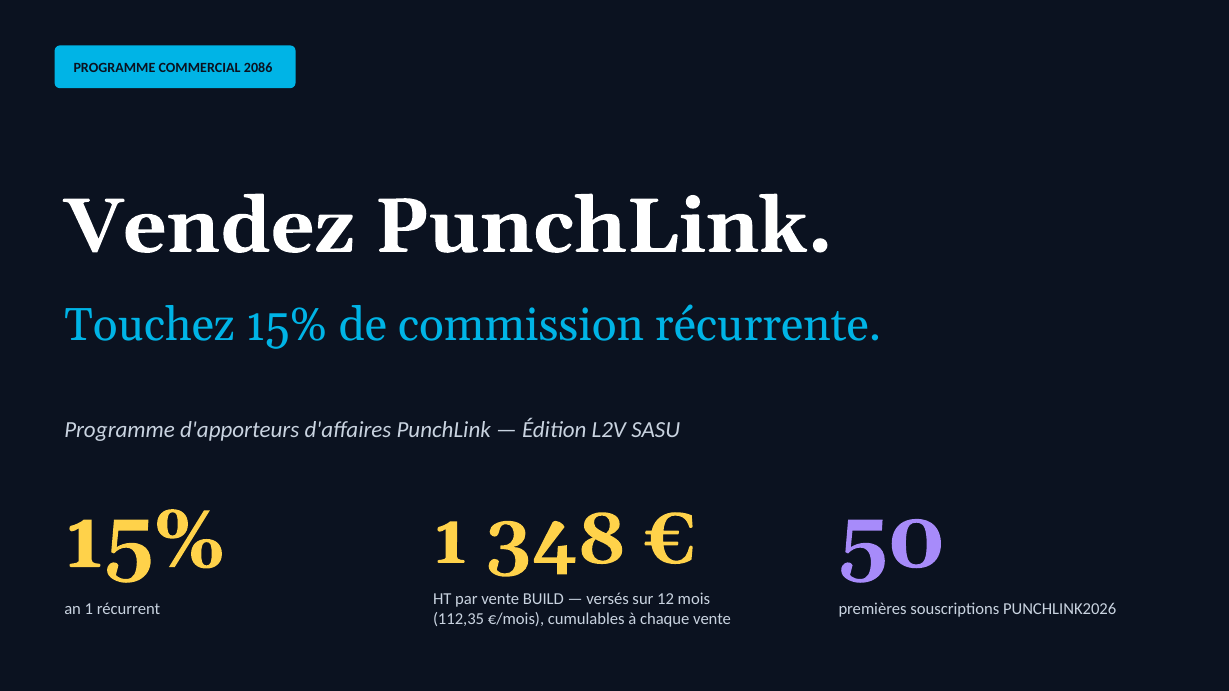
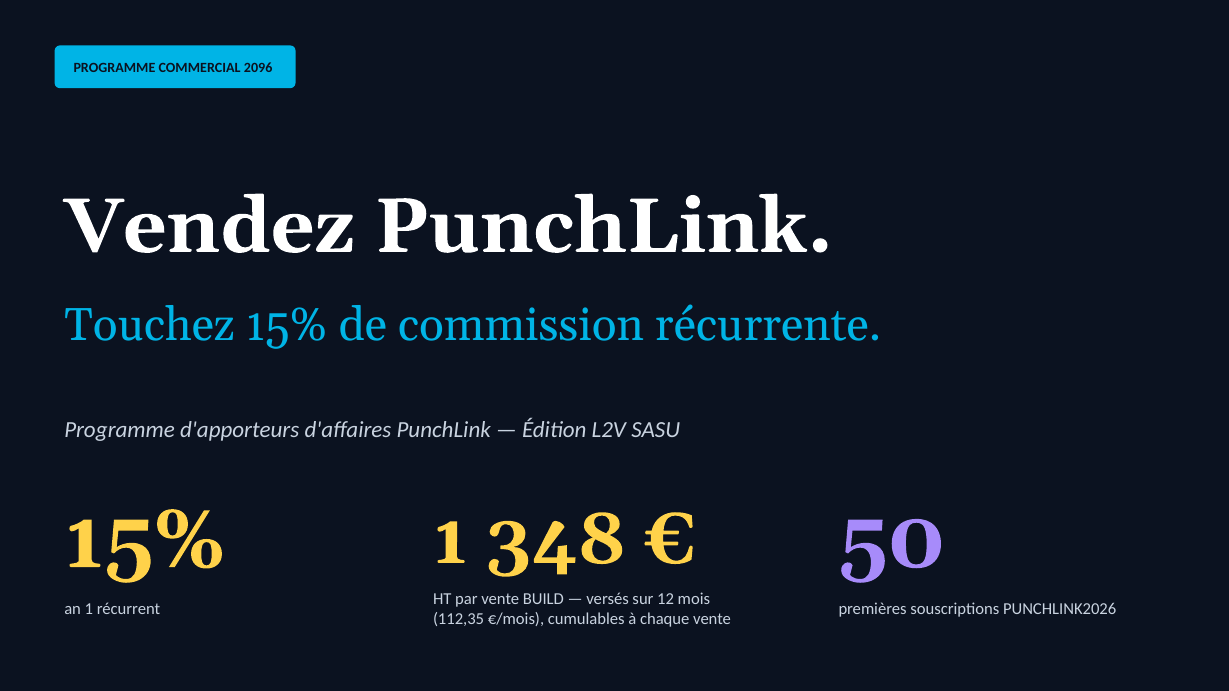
2086: 2086 -> 2096 (258, 68)
